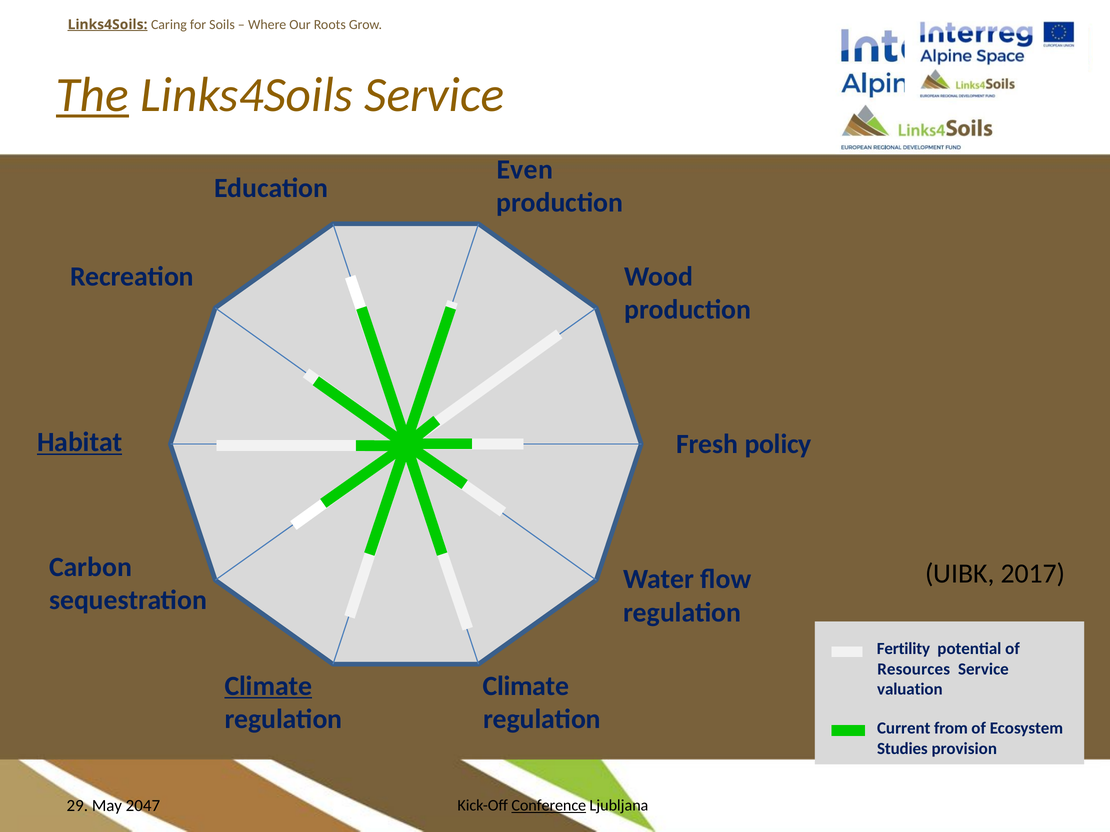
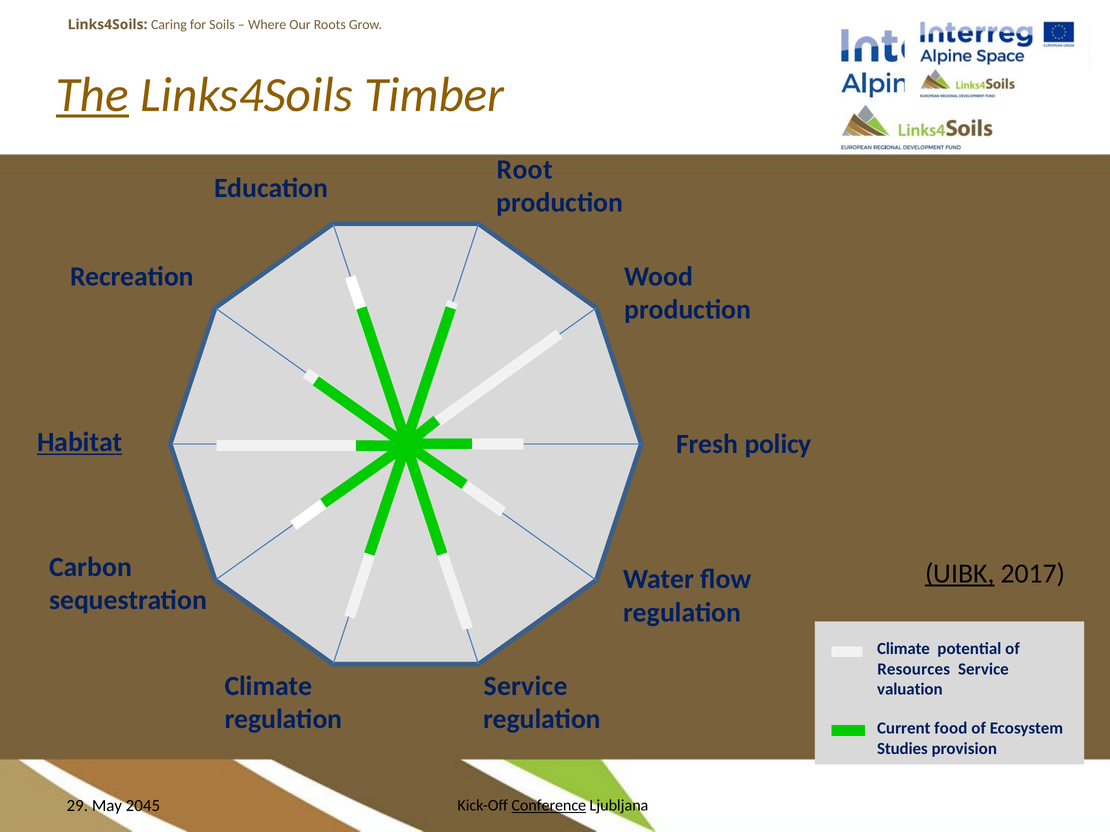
Links4Soils underline: present -> none (108, 25)
Links4Soils Service: Service -> Timber (434, 95)
Even: Even -> Root (525, 170)
UIBK underline: none -> present (960, 574)
Fertility: Fertility -> Climate (903, 649)
Climate underline: present -> none (268, 686)
Climate: Climate -> Service (526, 686)
from: from -> food (951, 729)
2047: 2047 -> 2045 (143, 806)
